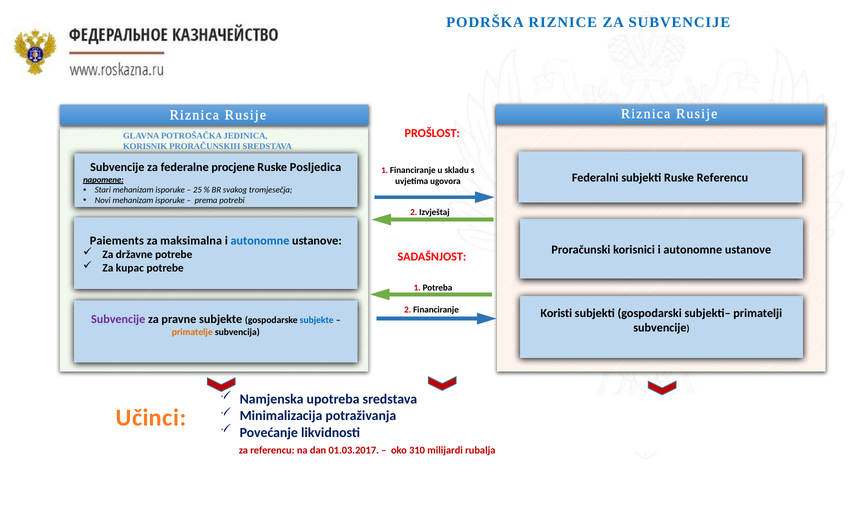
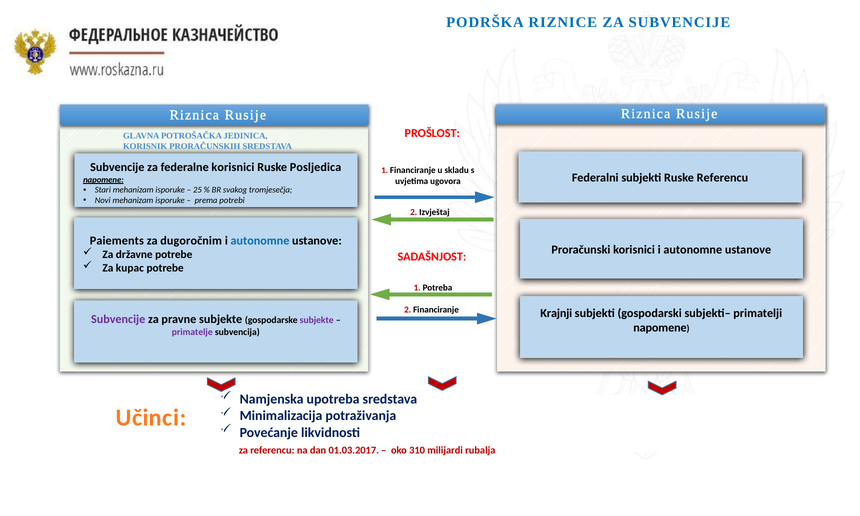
federalne procjene: procjene -> korisnici (233, 167)
maksimalna: maksimalna -> dugoročnim (191, 241)
Koristi: Koristi -> Krajnji (556, 313)
subjekte colour: blue -> purple (317, 320)
subvencije: subvencije -> napomene (660, 328)
primatelje colour: orange -> purple (192, 332)
